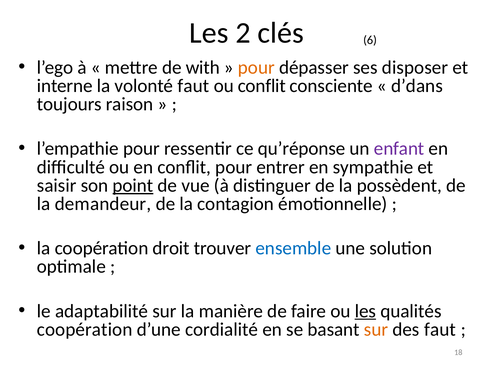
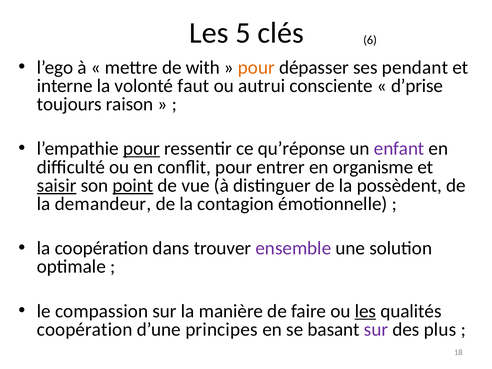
2: 2 -> 5 (243, 33)
disposer: disposer -> pendant (415, 67)
ou conflit: conflit -> autrui (262, 86)
d’dans: d’dans -> d’prise (417, 86)
pour underline: none -> present (142, 149)
sympathie: sympathie -> organisme (373, 167)
saisir underline: none -> present (57, 185)
droit: droit -> dans (171, 248)
ensemble colour: blue -> purple (293, 248)
adaptabilité: adaptabilité -> compassion (102, 311)
cordialité: cordialité -> principes (221, 329)
sur colour: orange -> purple (376, 329)
des faut: faut -> plus (440, 329)
